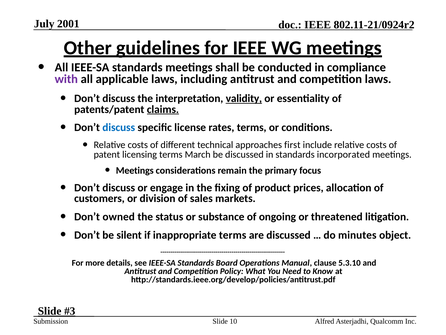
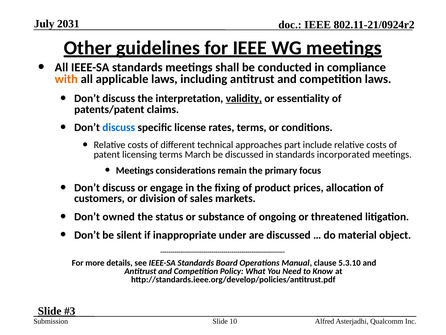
2001: 2001 -> 2031 (68, 24)
with colour: purple -> orange (66, 79)
claims underline: present -> none (163, 109)
first: first -> part (292, 145)
inappropriate terms: terms -> under (233, 235)
minutes: minutes -> material (357, 235)
